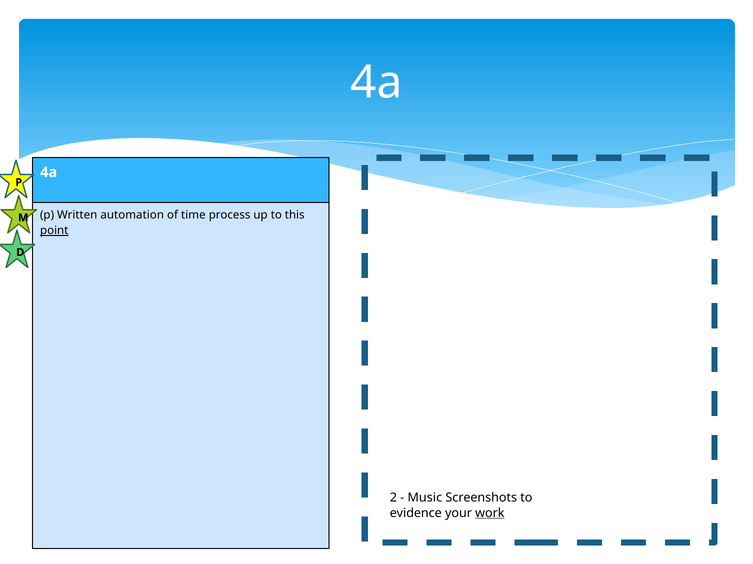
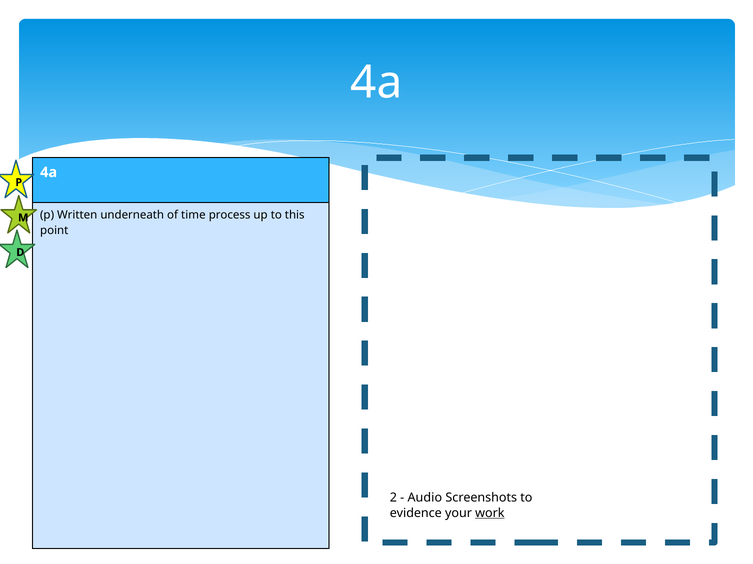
automation: automation -> underneath (132, 215)
point underline: present -> none (54, 231)
Music: Music -> Audio (425, 499)
